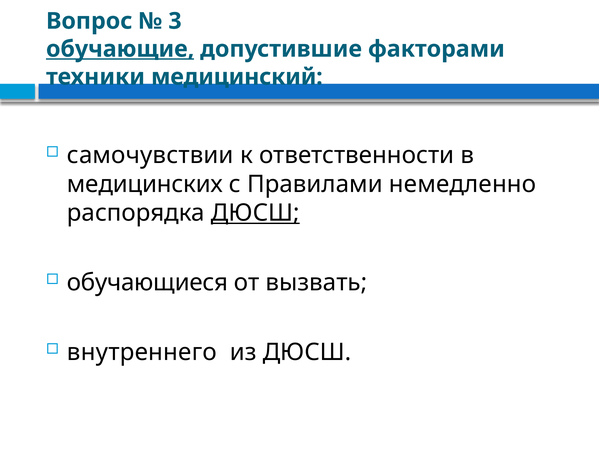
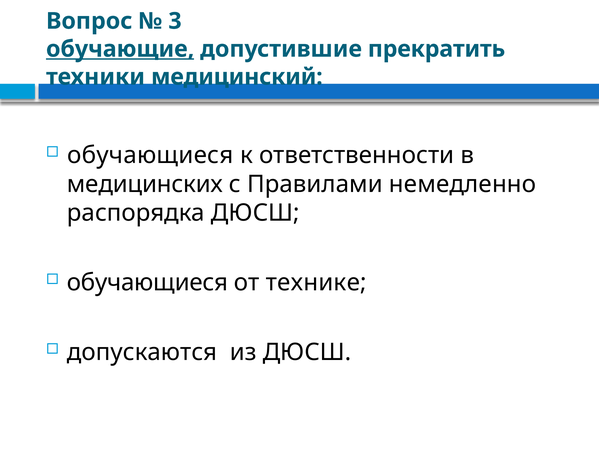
факторами: факторами -> прекратить (436, 49)
самочувствии: самочувствии -> обучающиеся (150, 155)
ДЮСШ underline: present -> none (255, 213)
вызвать: вызвать -> технике (316, 283)
внутреннего: внутреннего -> допускаются (142, 352)
